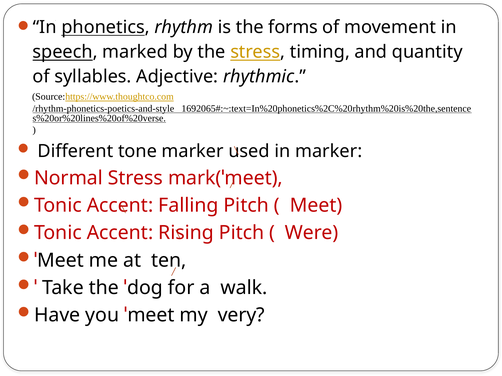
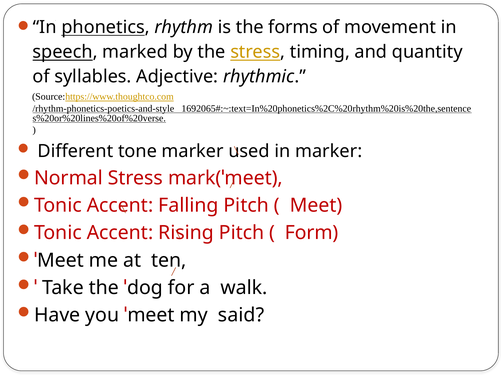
Were: Were -> Form (312, 233)
very: very -> said (241, 316)
